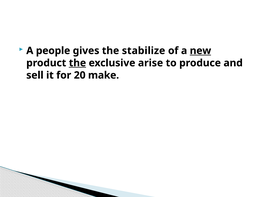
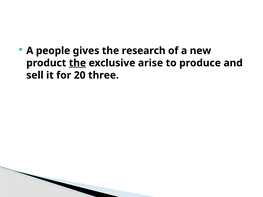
stabilize: stabilize -> research (144, 51)
new underline: present -> none (200, 51)
make: make -> three (104, 75)
